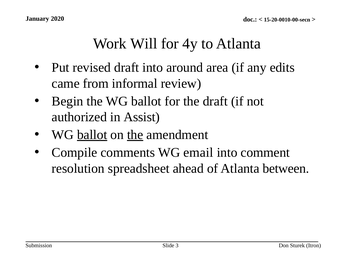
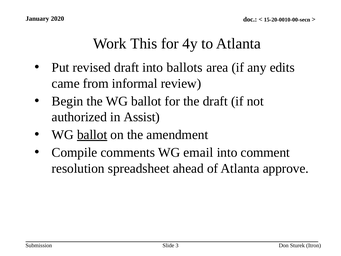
Will: Will -> This (144, 44)
around: around -> ballots (185, 67)
the underline: present -> none (135, 135)
between: between -> approve (286, 168)
